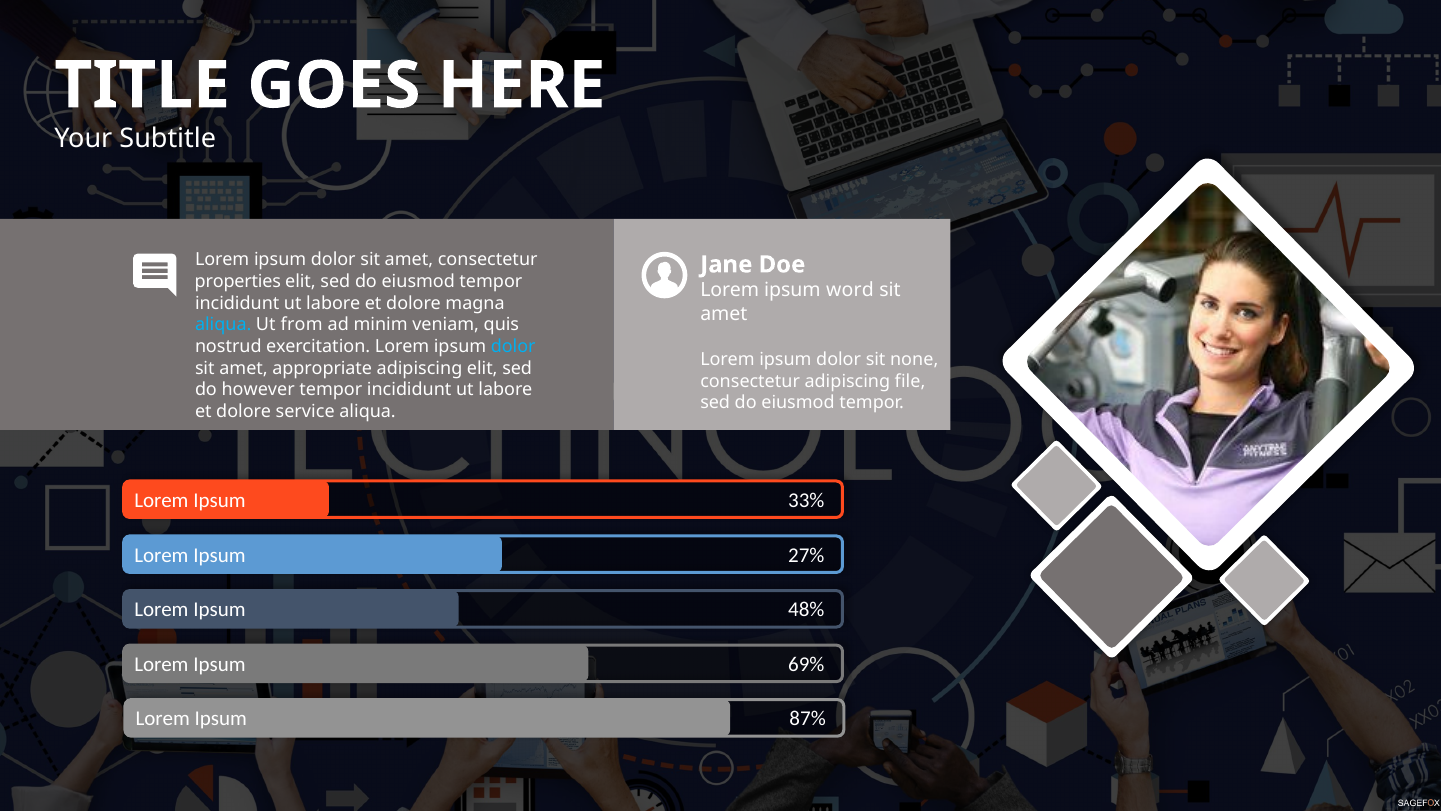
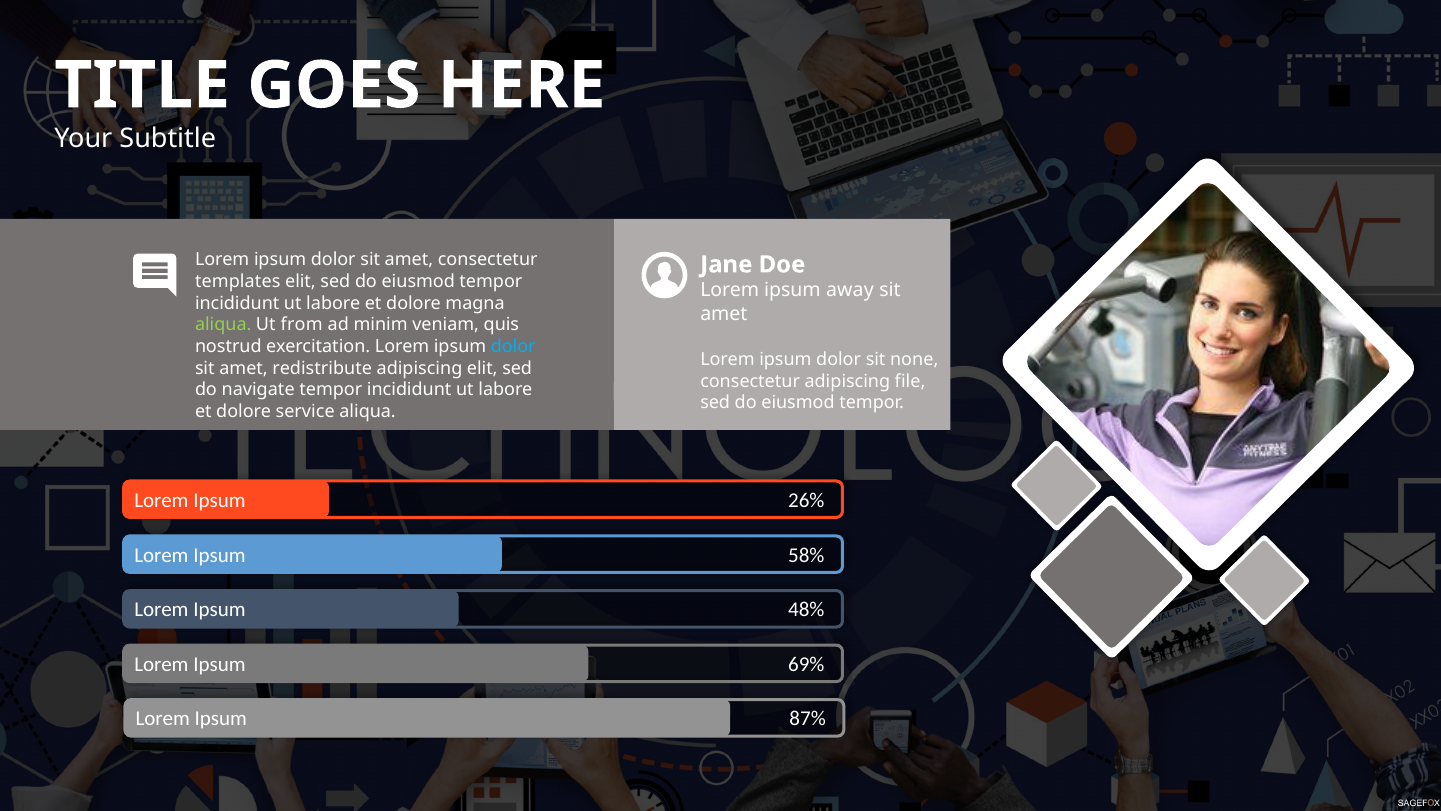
properties: properties -> templates (238, 281)
word: word -> away (850, 290)
aliqua colour: light blue -> light green (223, 325)
appropriate: appropriate -> redistribute (322, 368)
however: however -> navigate (258, 390)
33%: 33% -> 26% (806, 500)
27%: 27% -> 58% (806, 555)
